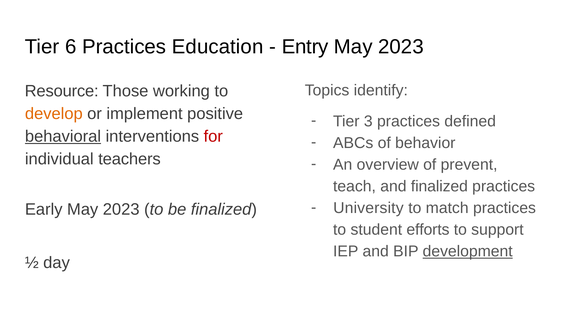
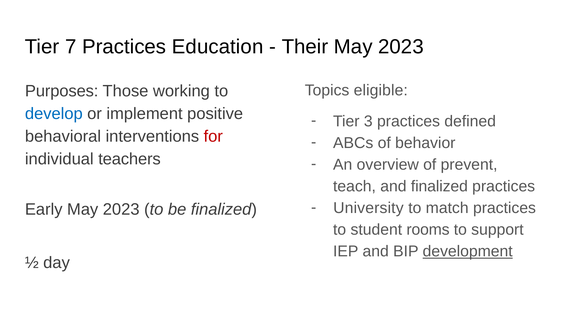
6: 6 -> 7 (71, 47)
Entry: Entry -> Their (305, 47)
identify: identify -> eligible (381, 90)
Resource: Resource -> Purposes (62, 91)
develop colour: orange -> blue (54, 114)
behavioral underline: present -> none (63, 137)
efforts: efforts -> rooms (428, 230)
